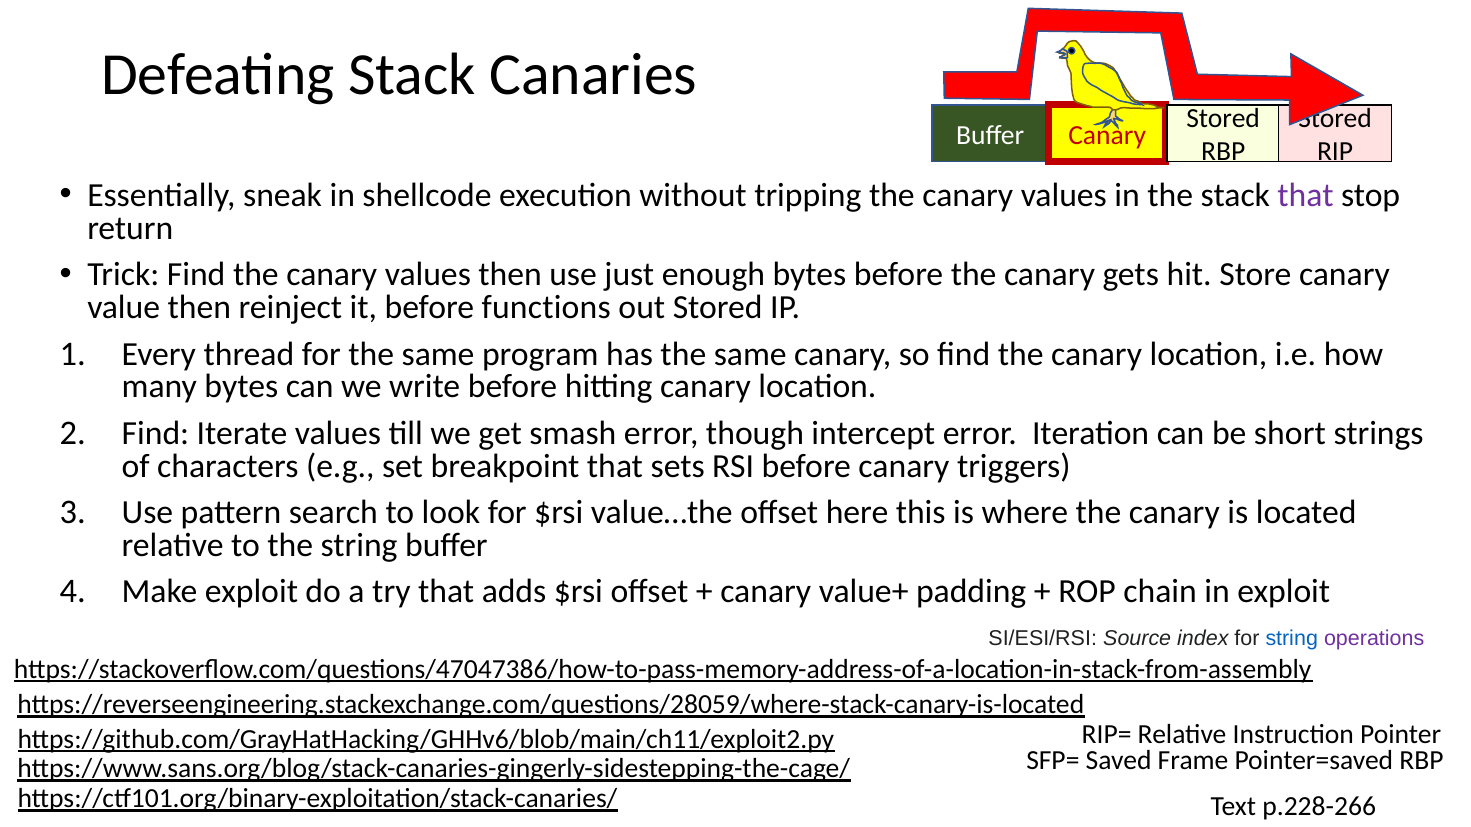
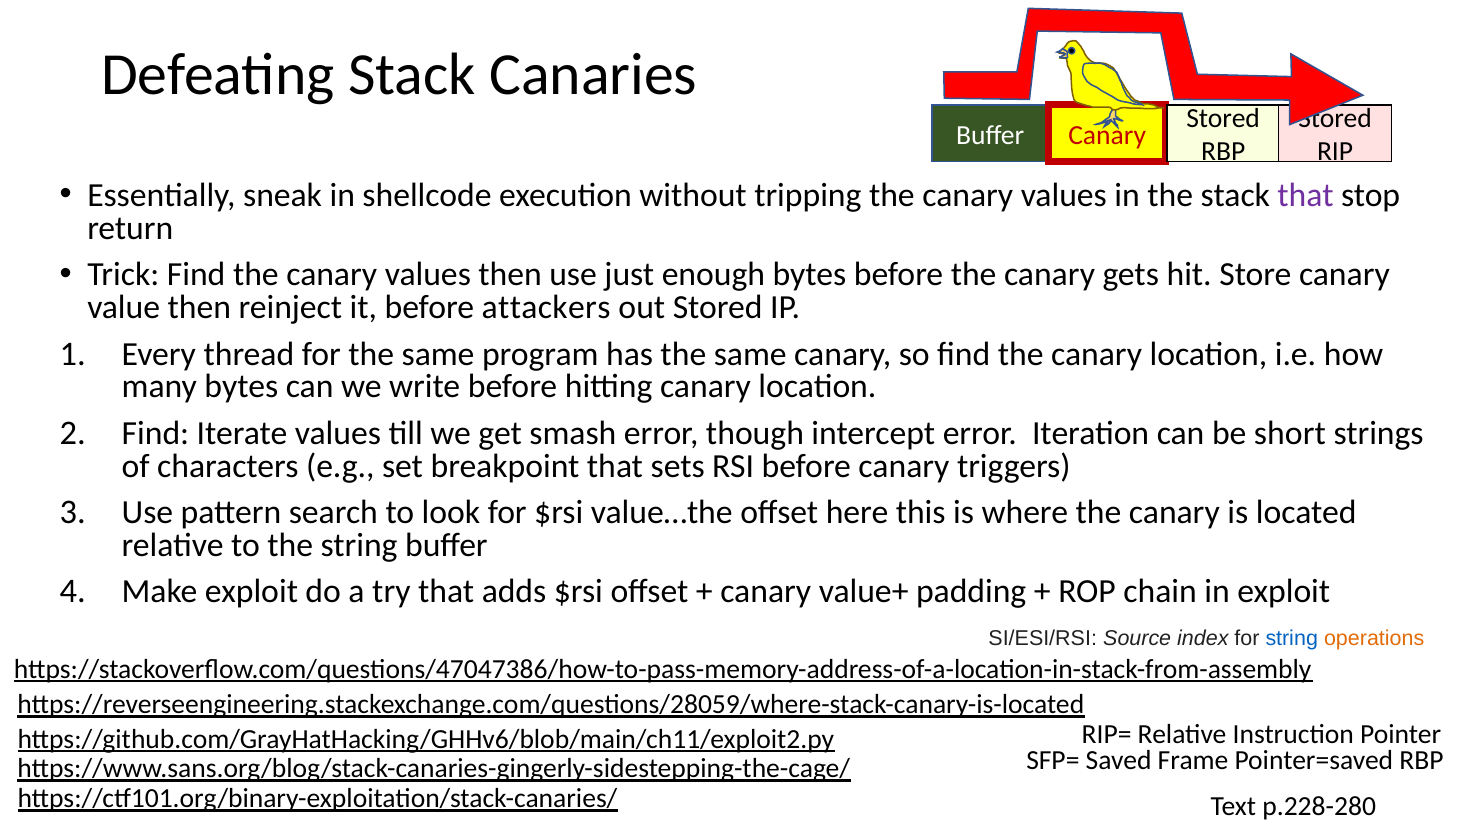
functions: functions -> attackers (546, 308)
operations colour: purple -> orange (1374, 638)
p.228-266: p.228-266 -> p.228-280 (1319, 806)
